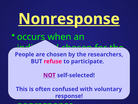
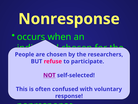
Nonresponse underline: present -> none (69, 19)
